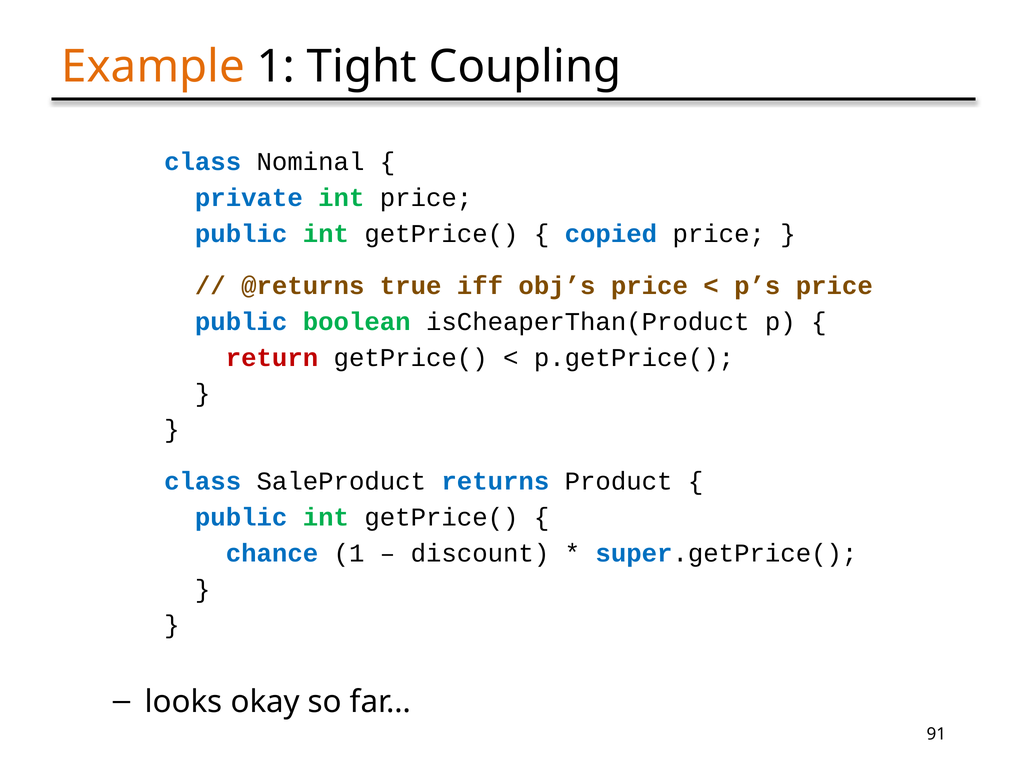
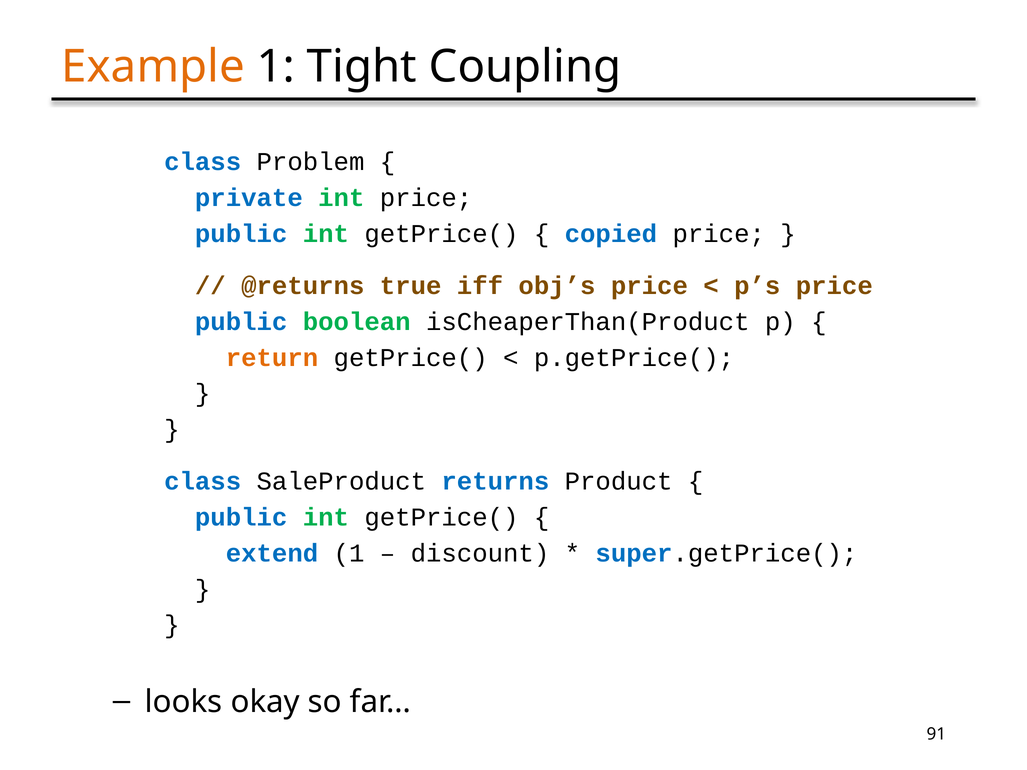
Nominal: Nominal -> Problem (311, 162)
return colour: red -> orange (272, 358)
chance: chance -> extend (272, 553)
